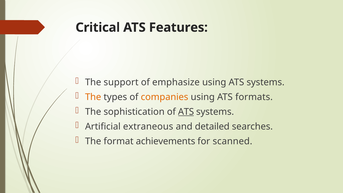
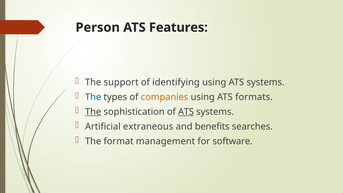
Critical: Critical -> Person (98, 27)
emphasize: emphasize -> identifying (176, 82)
The colour: orange -> blue (93, 97)
The underline: none -> present (93, 112)
detailed: detailed -> benefits (212, 127)
achievements: achievements -> management (165, 141)
scanned: scanned -> software (233, 141)
